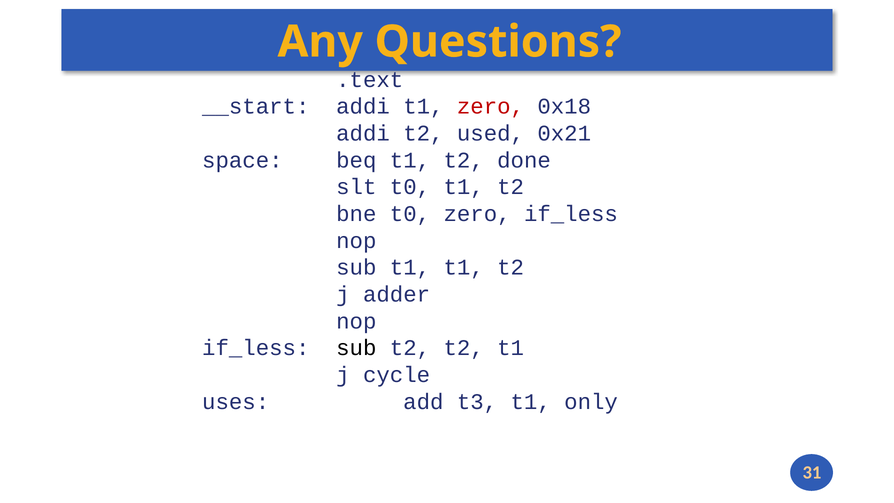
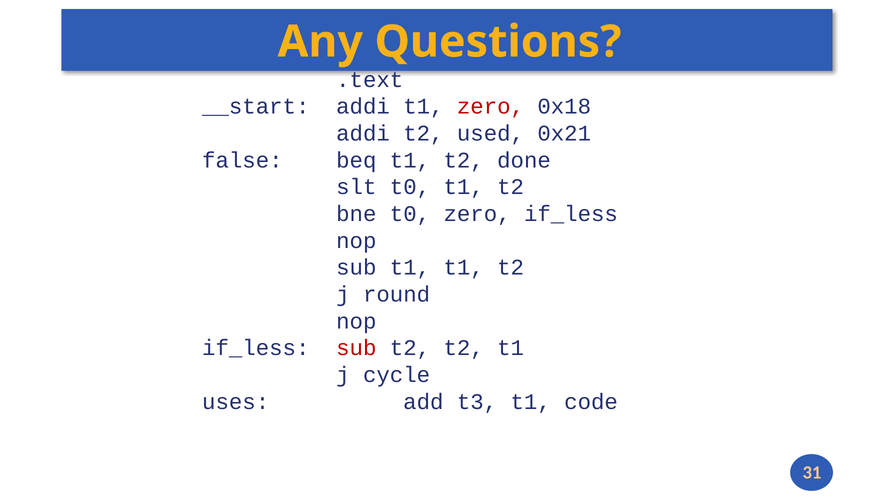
space: space -> false (242, 160)
adder: adder -> round (397, 294)
sub colour: black -> red (356, 348)
only: only -> code (591, 402)
